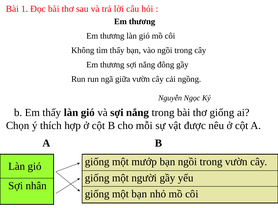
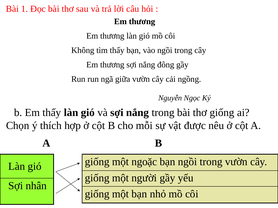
mướp: mướp -> ngoặc (144, 162)
